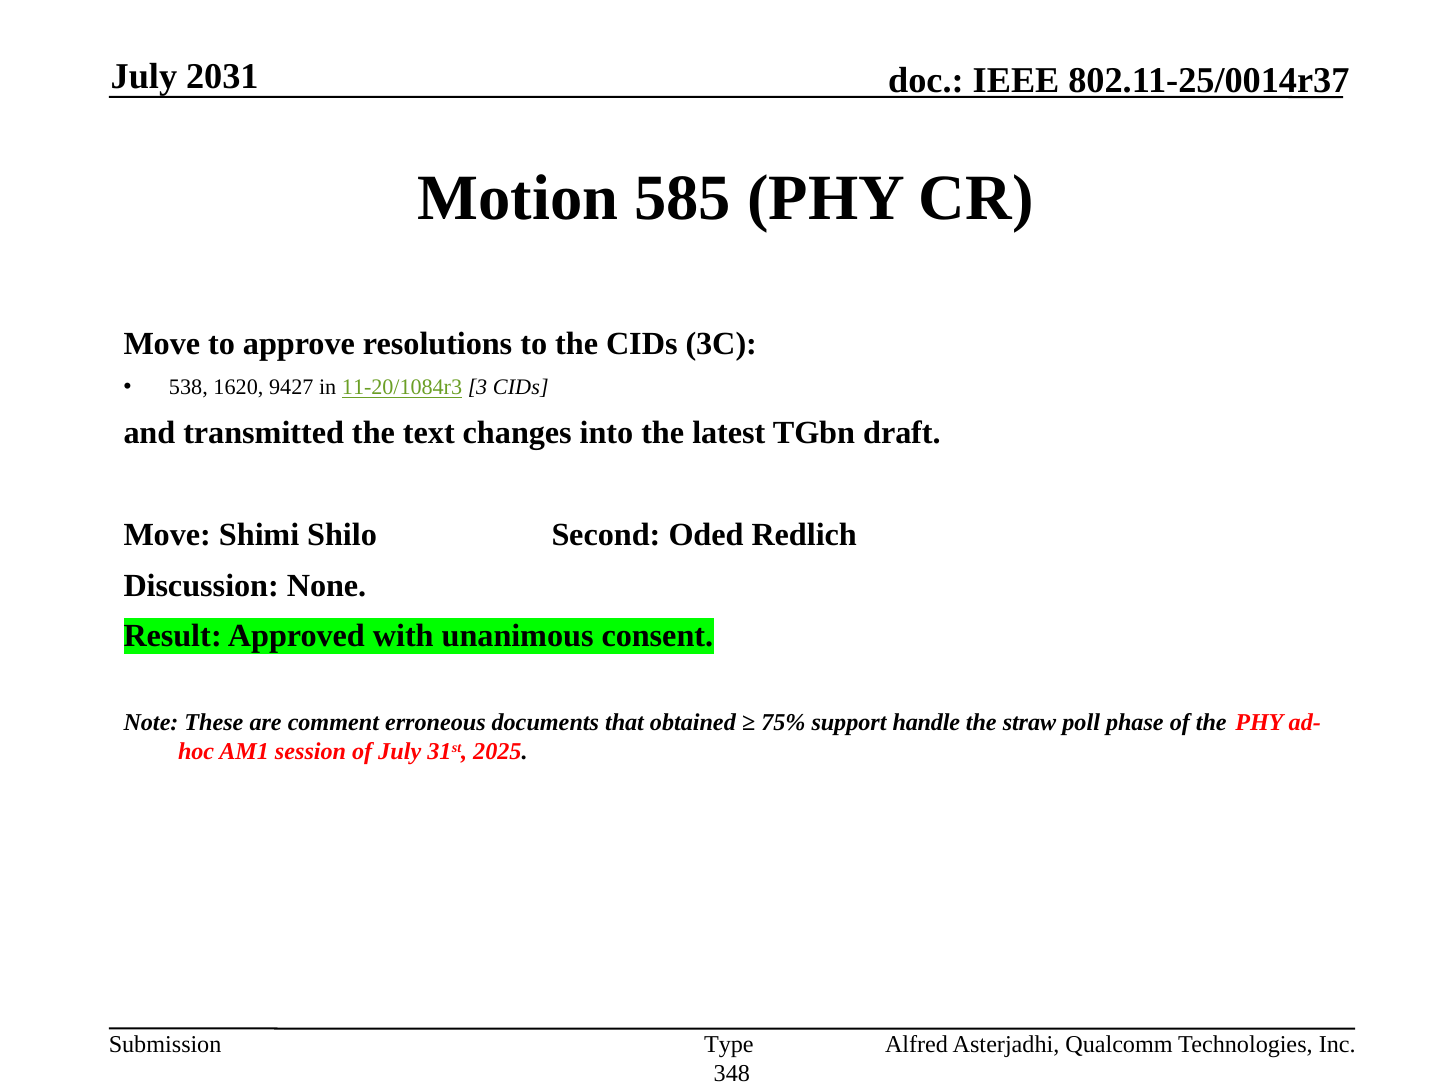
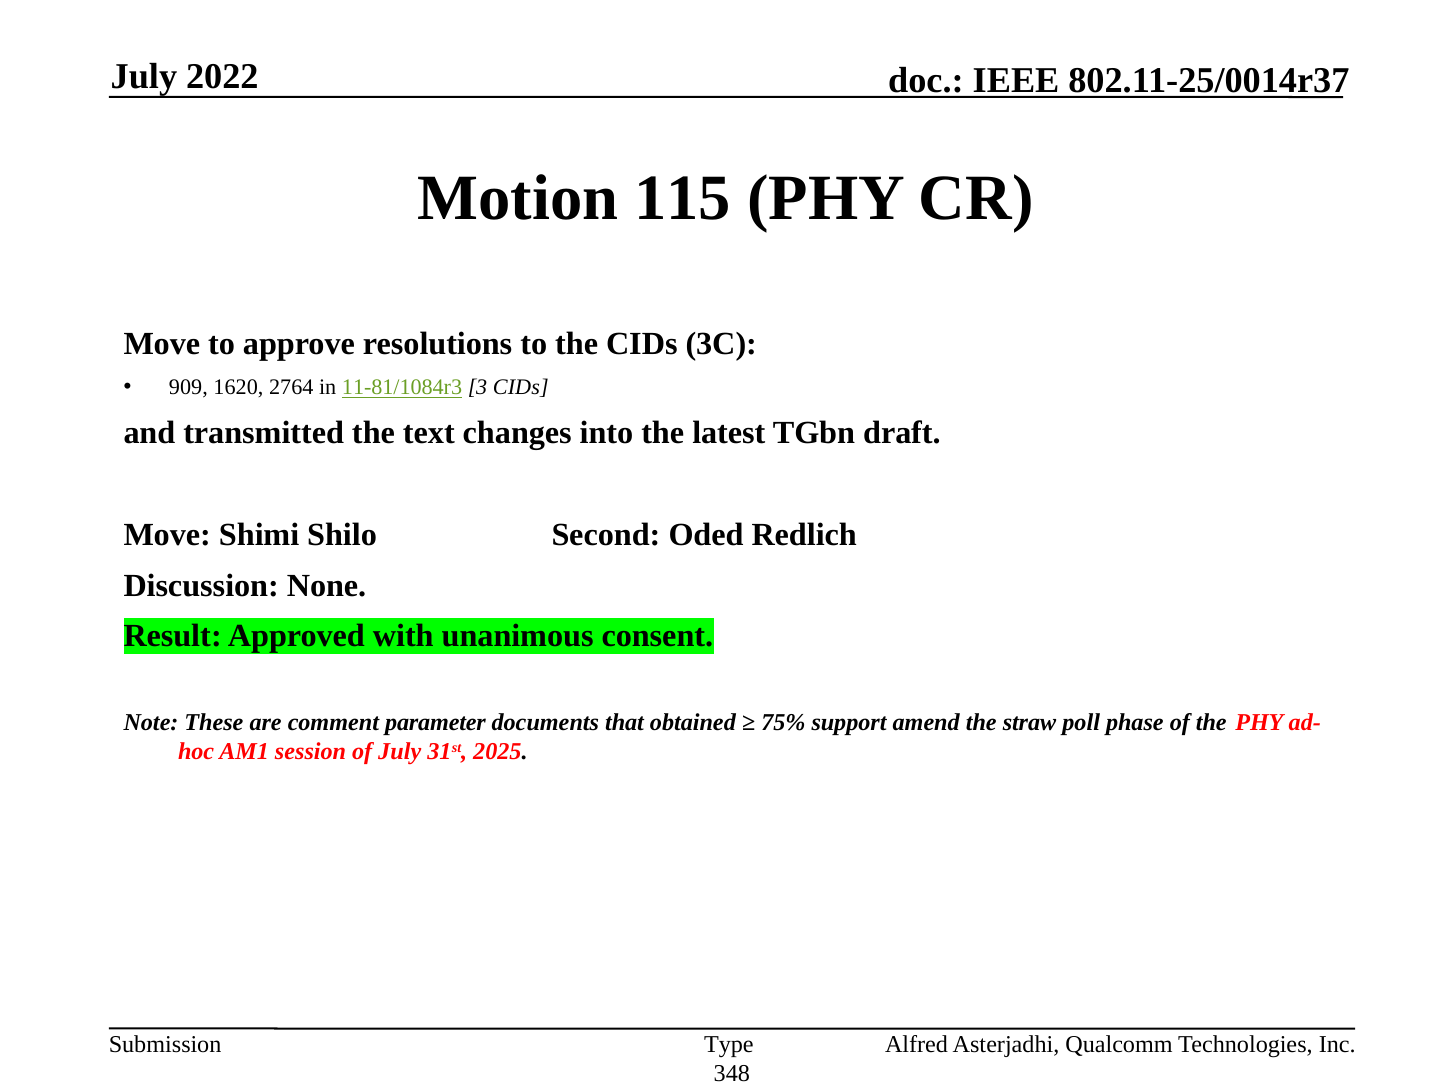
2031: 2031 -> 2022 (222, 77)
585: 585 -> 115 (683, 198)
538: 538 -> 909 (188, 388)
9427: 9427 -> 2764 (291, 388)
11-20/1084r3: 11-20/1084r3 -> 11-81/1084r3 (402, 388)
erroneous: erroneous -> parameter (435, 723)
handle: handle -> amend (926, 723)
